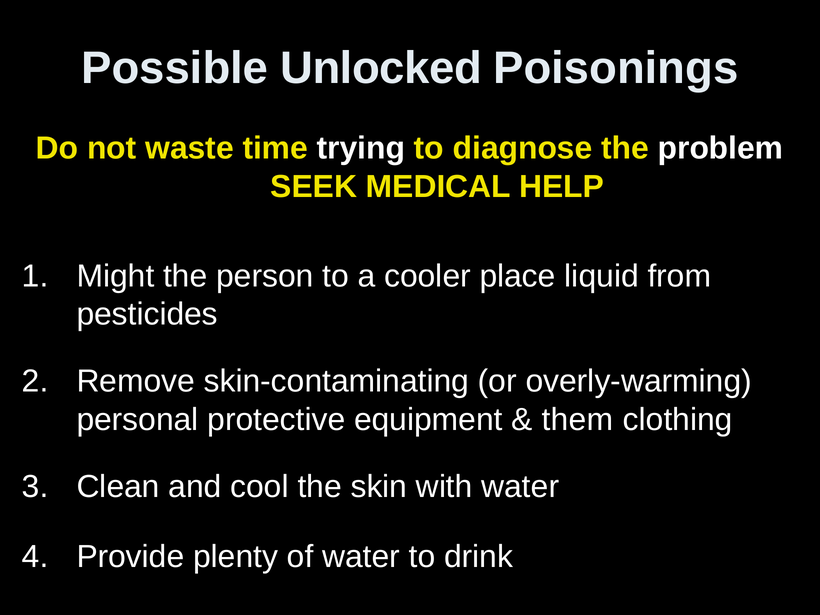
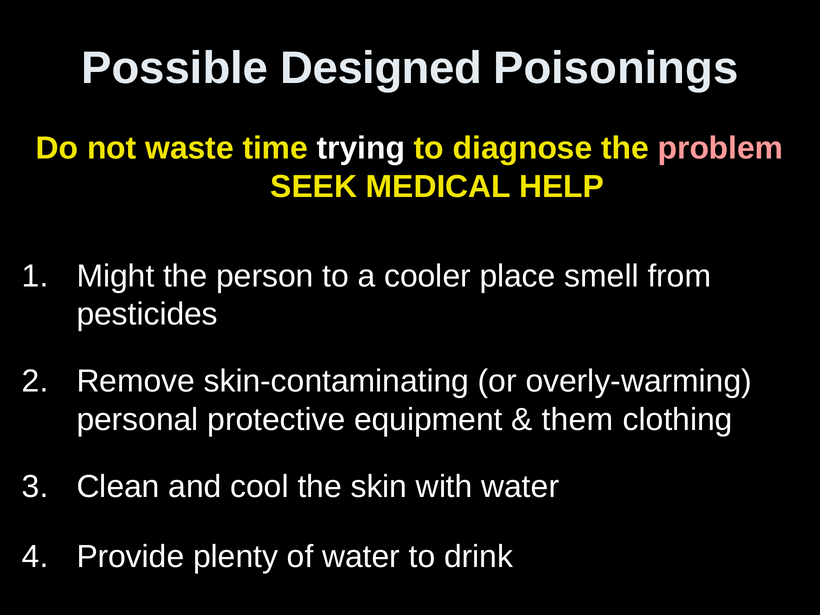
Unlocked: Unlocked -> Designed (381, 68)
problem colour: white -> pink (720, 148)
liquid: liquid -> smell (602, 276)
